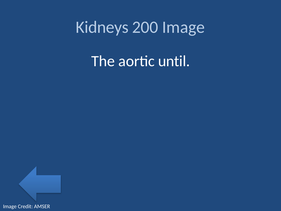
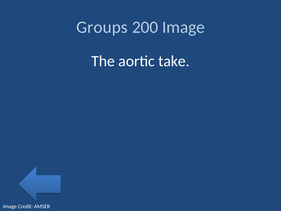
Kidneys: Kidneys -> Groups (102, 27)
until: until -> take (174, 61)
